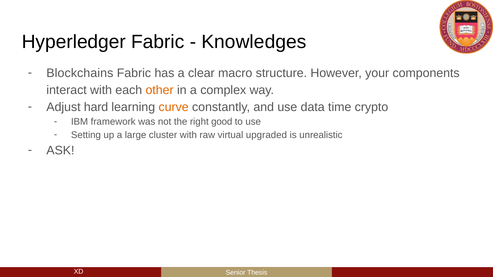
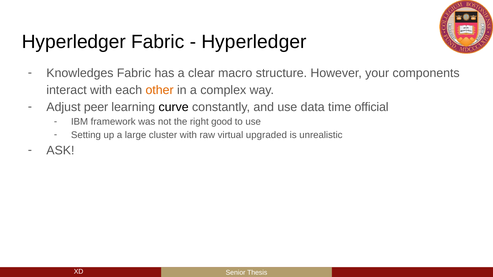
Knowledges: Knowledges -> Hyperledger (254, 42)
Blockchains: Blockchains -> Knowledges (80, 73)
hard: hard -> peer (96, 107)
curve colour: orange -> black (174, 107)
crypto: crypto -> official (372, 107)
